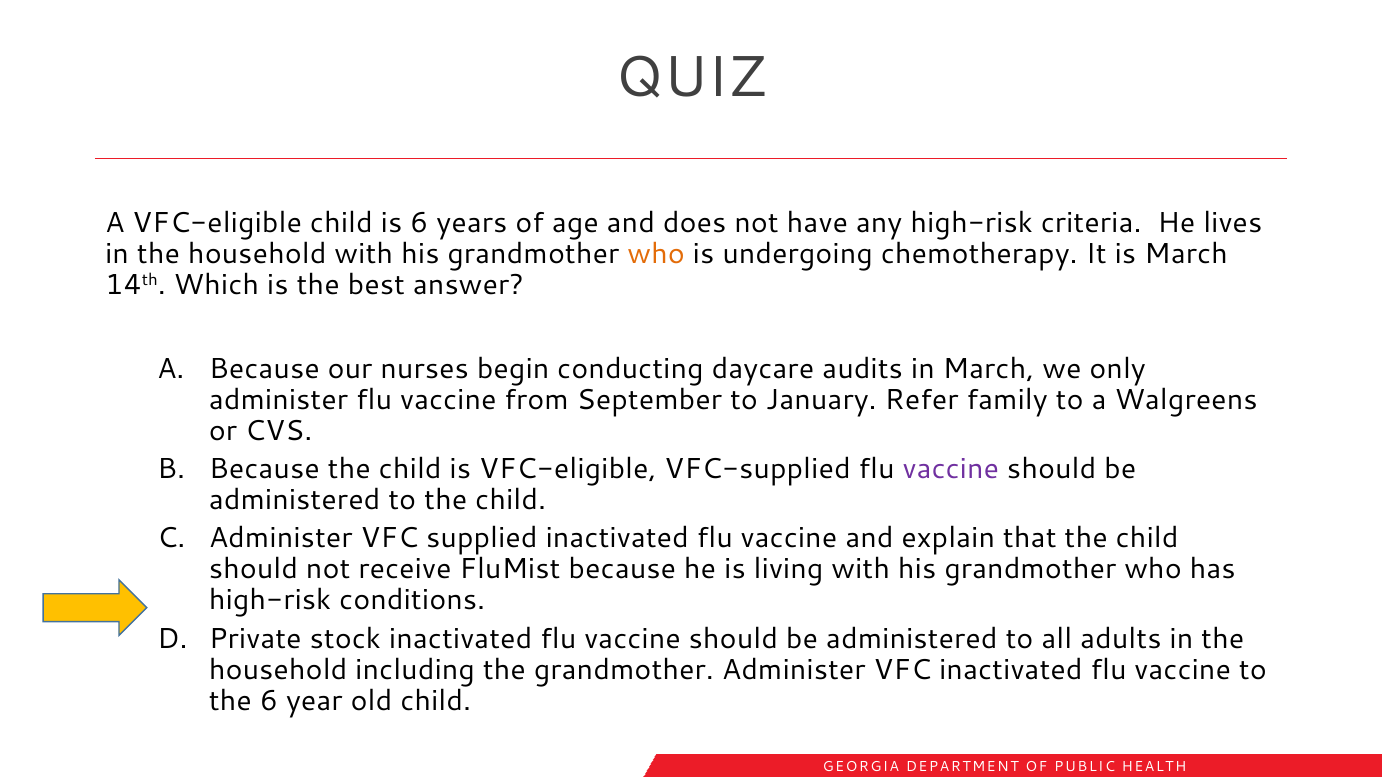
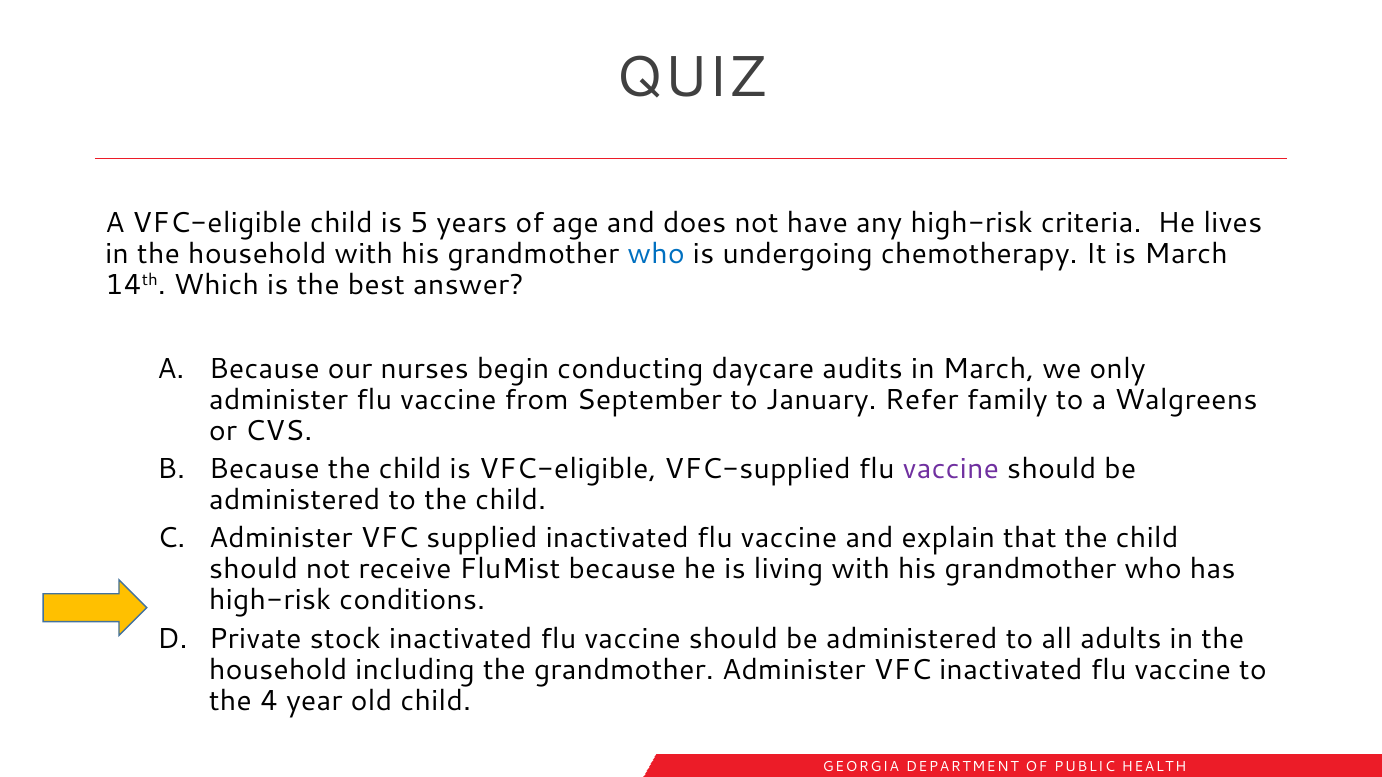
is 6: 6 -> 5 (419, 223)
who colour: orange -> blue (656, 254)
the 6: 6 -> 4 (269, 701)
